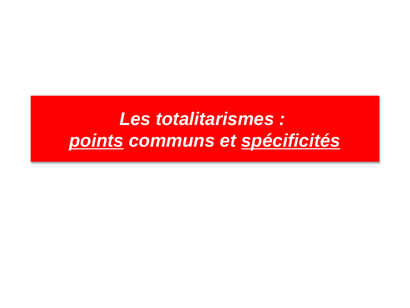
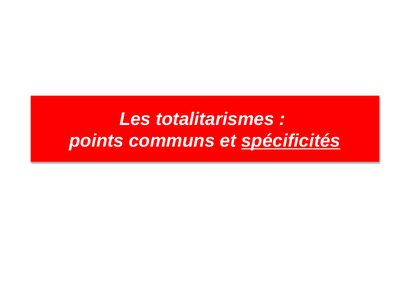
points underline: present -> none (96, 141)
